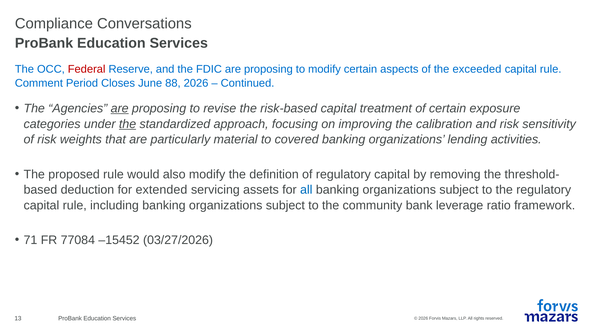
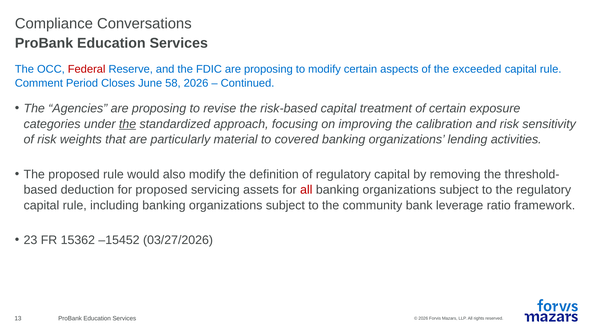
88: 88 -> 58 (173, 83)
are underline: present -> none (120, 108)
for extended: extended -> proposed (161, 190)
all colour: blue -> red (306, 190)
71: 71 -> 23 (30, 240)
77084: 77084 -> 15362 (78, 240)
